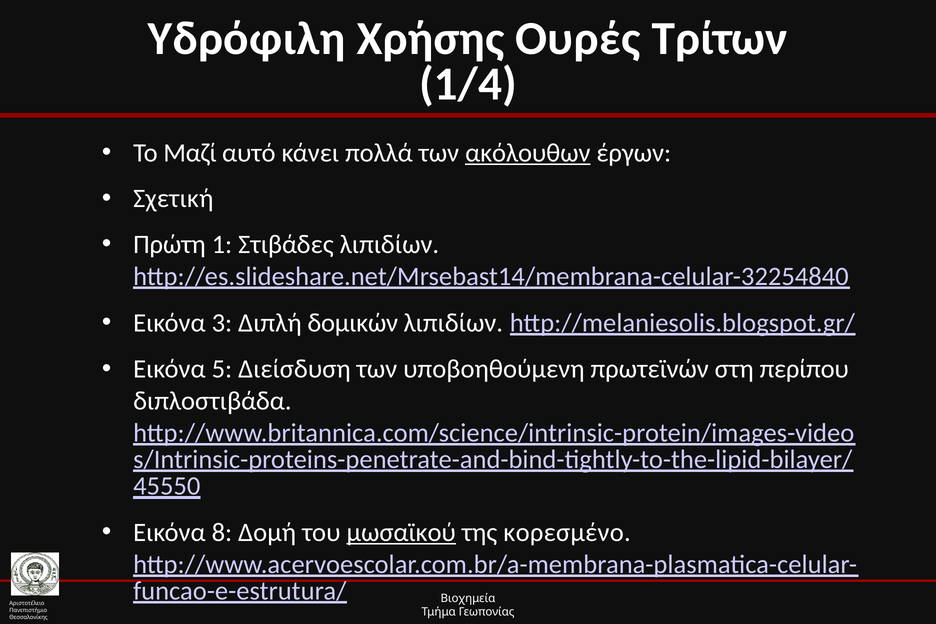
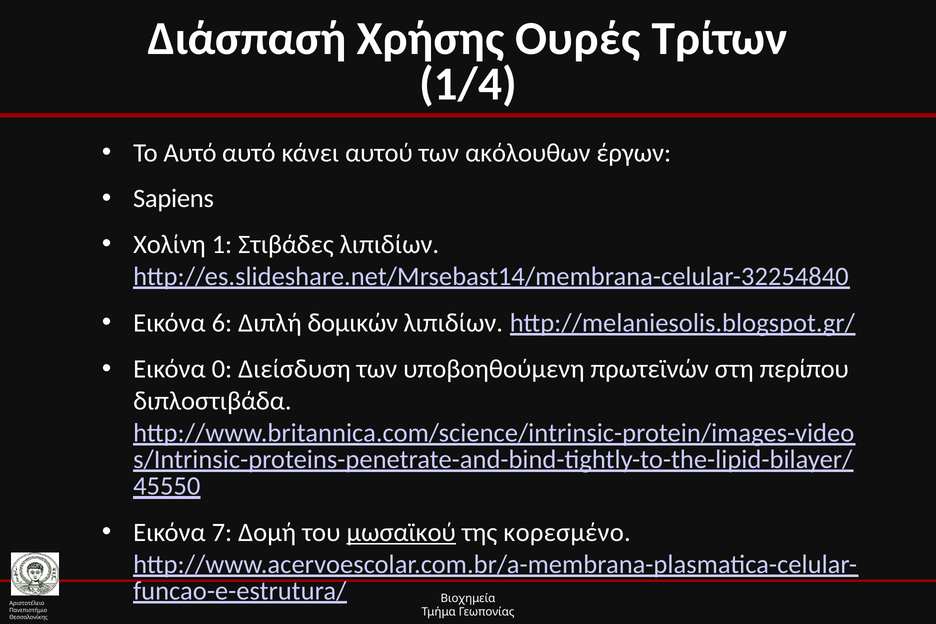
Υδρόφιλη: Υδρόφιλη -> Διάσπασή (247, 39)
Το Μαζί: Μαζί -> Αυτό (190, 153)
πολλά: πολλά -> αυτού (379, 153)
ακόλουθων underline: present -> none (528, 153)
Σχετική: Σχετική -> Sapiens (173, 199)
Πρώτη: Πρώτη -> Χολίνη (169, 244)
3: 3 -> 6 (222, 323)
5: 5 -> 0 (222, 369)
8: 8 -> 7 (222, 533)
